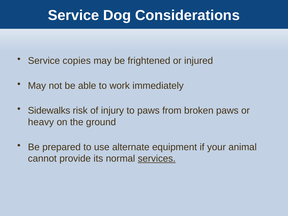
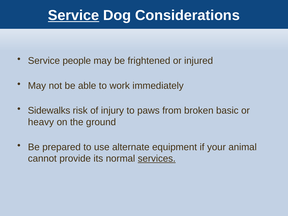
Service underline: none -> present (74, 15)
copies: copies -> people (77, 61)
broken paws: paws -> basic (227, 111)
